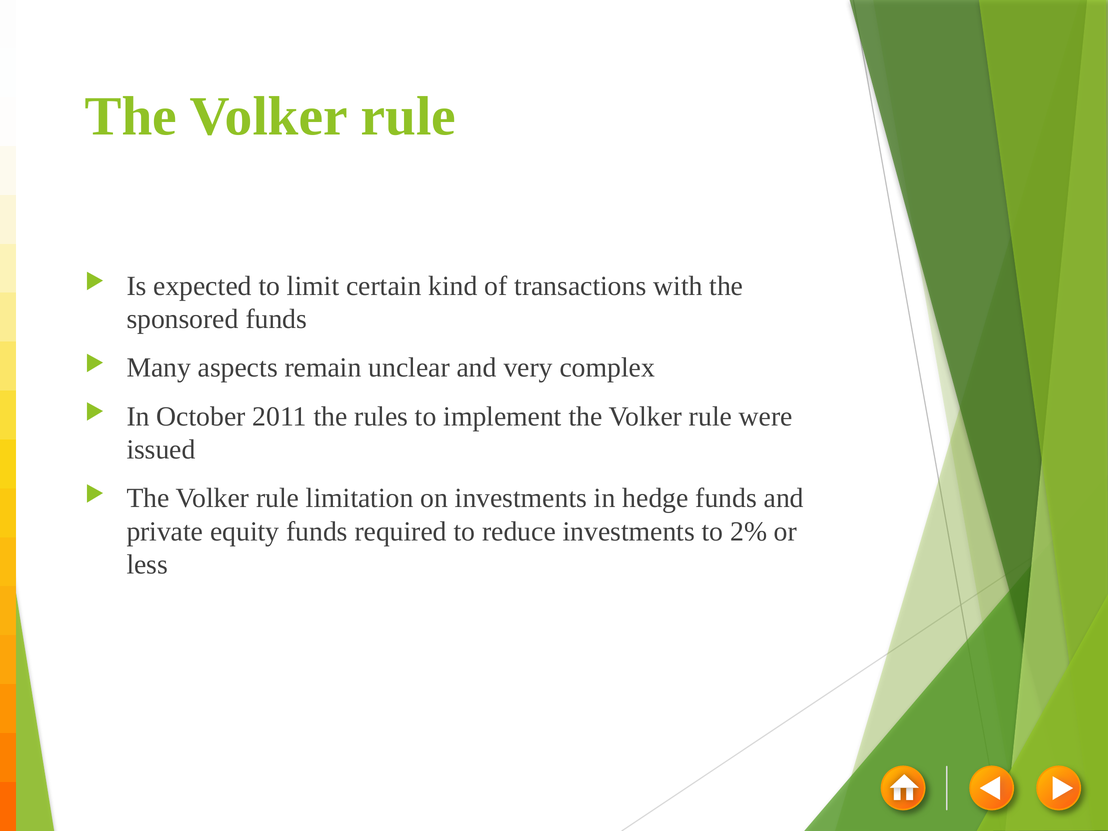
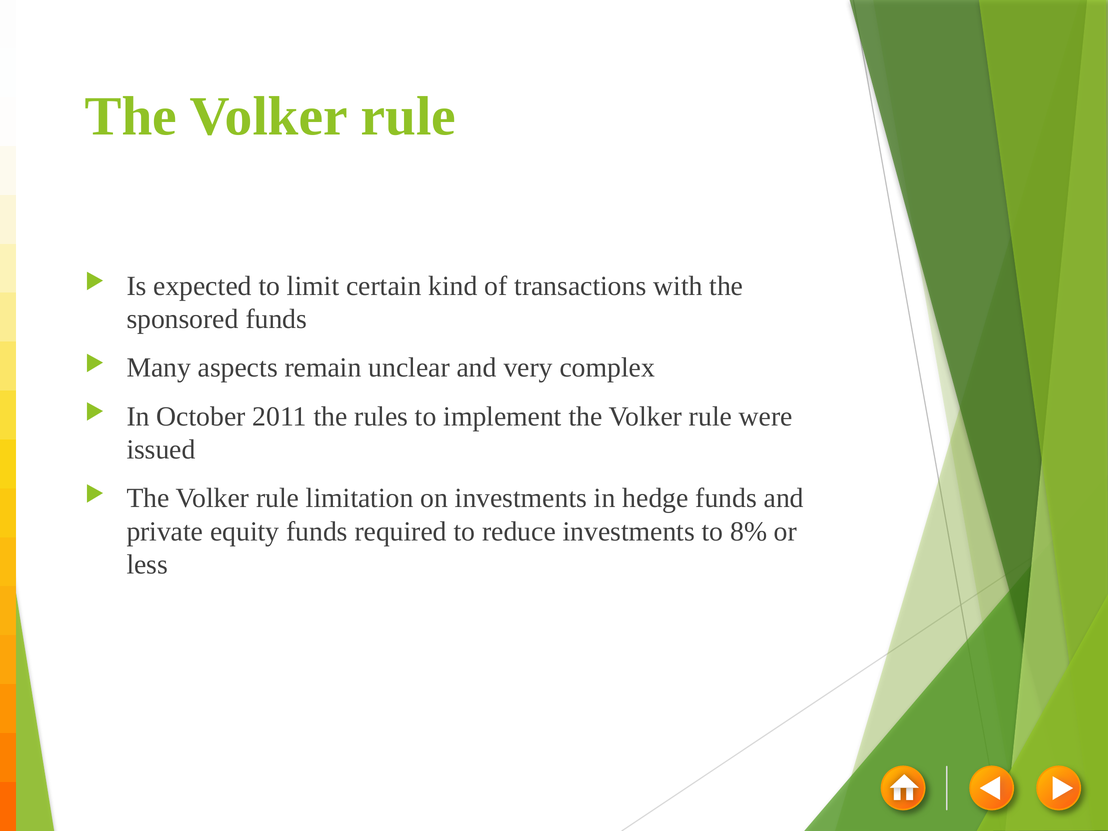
2%: 2% -> 8% (749, 532)
